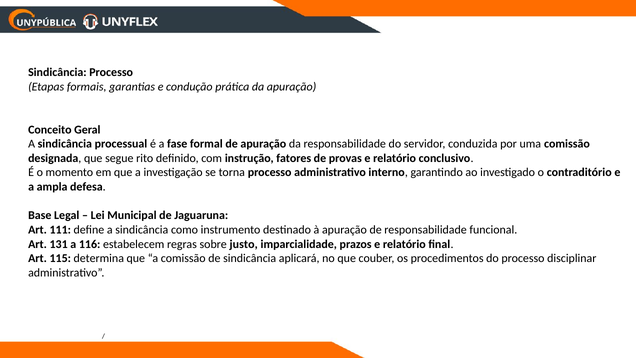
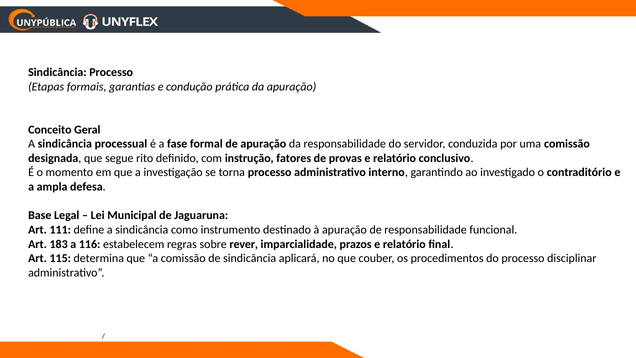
131: 131 -> 183 (59, 244)
justo: justo -> rever (244, 244)
